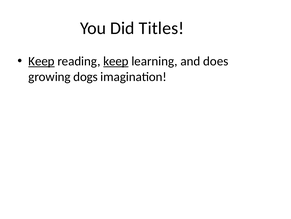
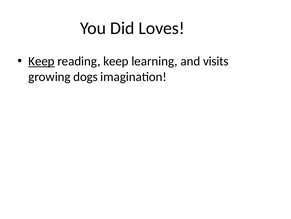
Titles: Titles -> Loves (162, 28)
keep underline: present -> none (116, 61)
does: does -> visits (216, 61)
